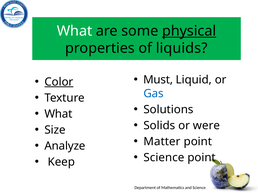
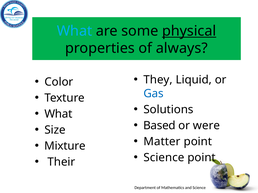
What colour: white -> light blue (75, 31)
liquids: liquids -> always (182, 48)
Must: Must -> They (158, 80)
Color underline: present -> none (59, 82)
Solids: Solids -> Based (159, 126)
Analyze: Analyze -> Mixture (65, 146)
Keep: Keep -> Their (61, 162)
